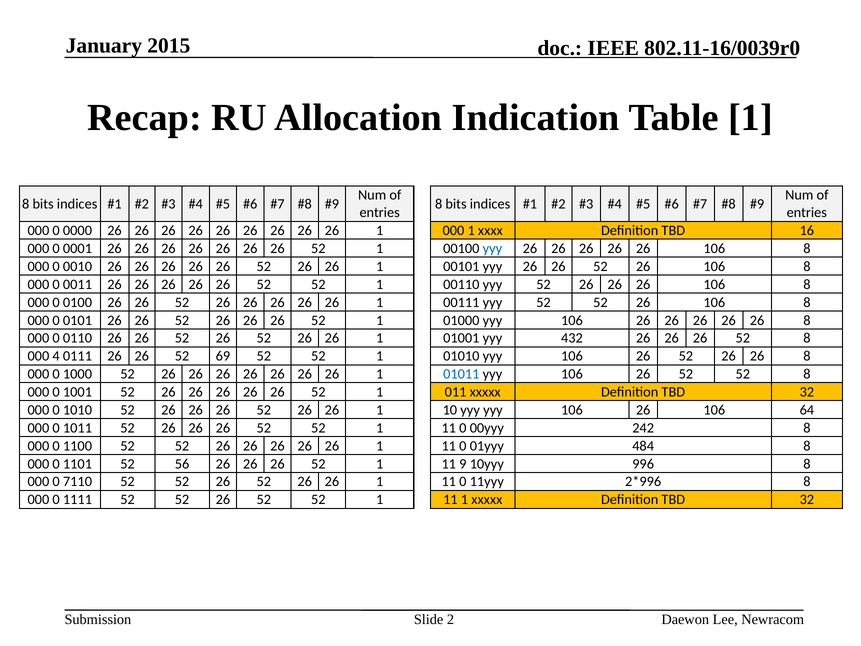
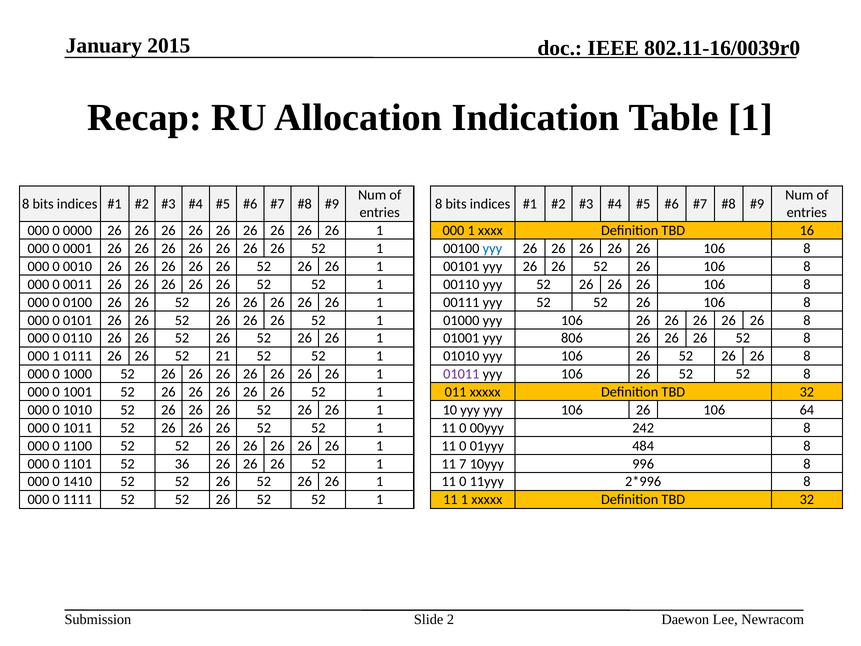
432: 432 -> 806 (572, 338)
4: 4 -> 1 (56, 356)
69: 69 -> 21 (223, 356)
01011 colour: blue -> purple (461, 374)
56: 56 -> 36 (182, 464)
9: 9 -> 7 (463, 464)
7110: 7110 -> 1410 (77, 482)
